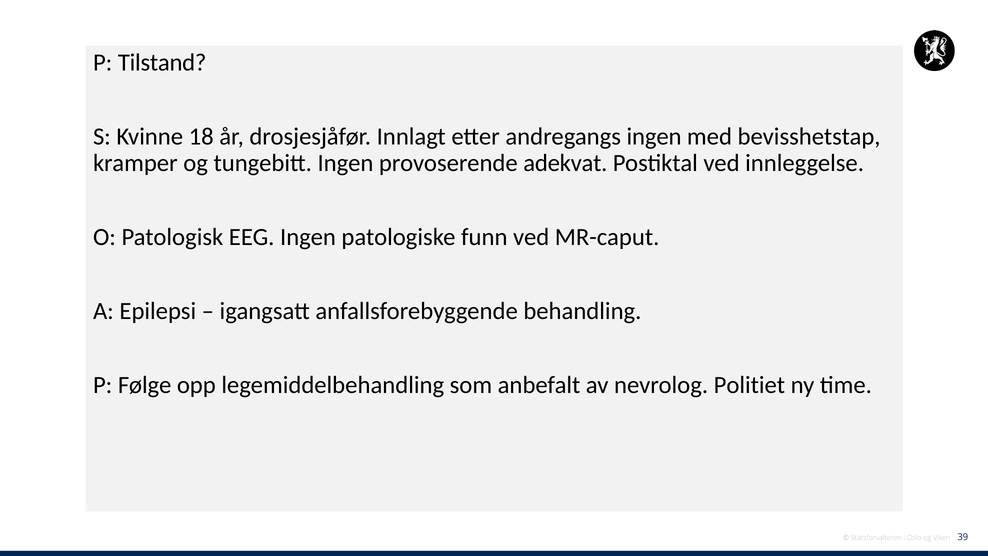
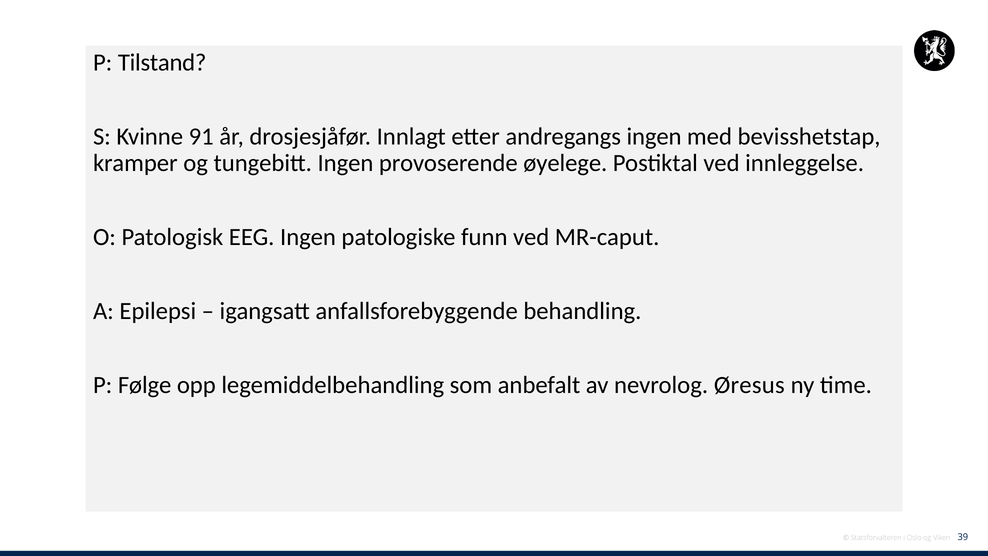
18: 18 -> 91 (201, 136)
adekvat: adekvat -> øyelege (565, 163)
Politiet: Politiet -> Øresus (749, 385)
